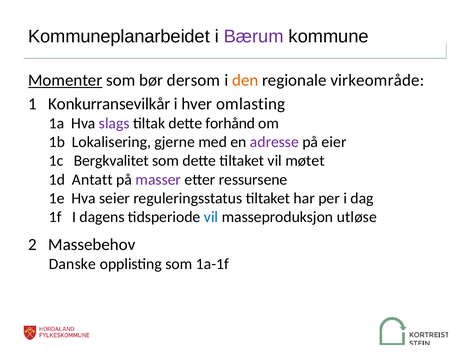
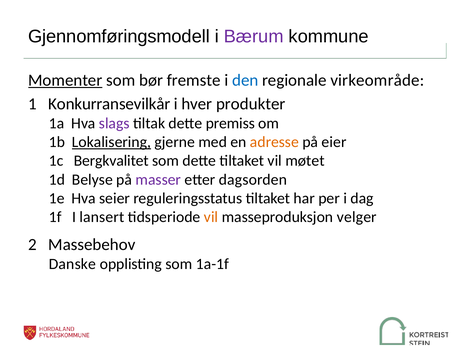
Kommuneplanarbeidet: Kommuneplanarbeidet -> Gjennomføringsmodell (119, 37)
dersom: dersom -> fremste (194, 80)
den colour: orange -> blue (245, 80)
omlasting: omlasting -> produkter (251, 104)
forhånd: forhånd -> premiss (230, 123)
Lokalisering underline: none -> present (111, 142)
adresse colour: purple -> orange (274, 142)
Antatt: Antatt -> Belyse (92, 180)
ressursene: ressursene -> dagsorden (253, 180)
dagens: dagens -> lansert (102, 217)
vil colour: blue -> orange (211, 217)
utløse: utløse -> velger (357, 217)
